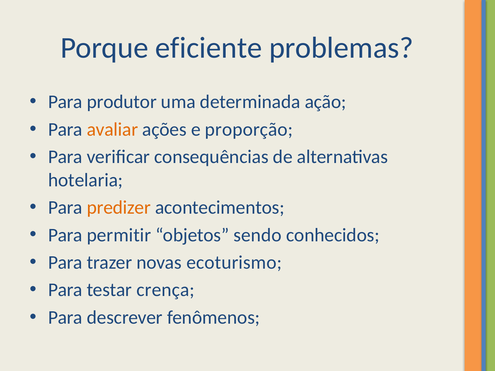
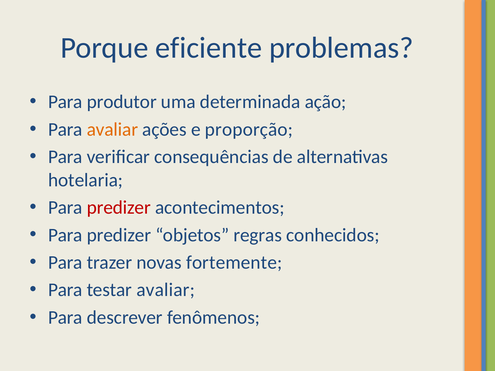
predizer colour: orange -> red (119, 208)
permitir: permitir -> predizer (119, 235)
sendo: sendo -> regras (258, 235)
ecoturismo: ecoturismo -> fortemente (234, 263)
testar crença: crença -> avaliar (166, 290)
